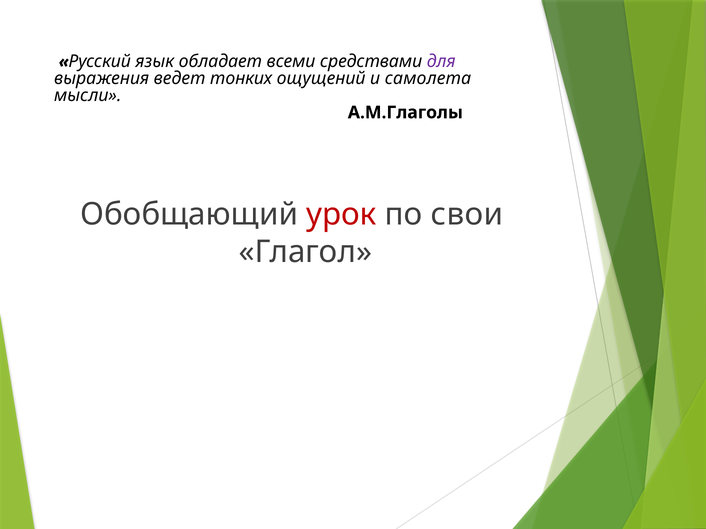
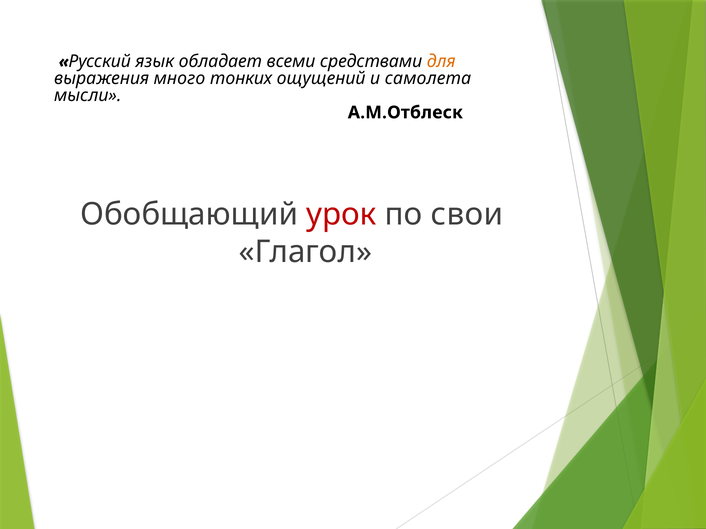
для colour: purple -> orange (441, 62)
ведет: ведет -> много (179, 79)
А.М.Глаголы: А.М.Глаголы -> А.М.Отблеск (405, 113)
